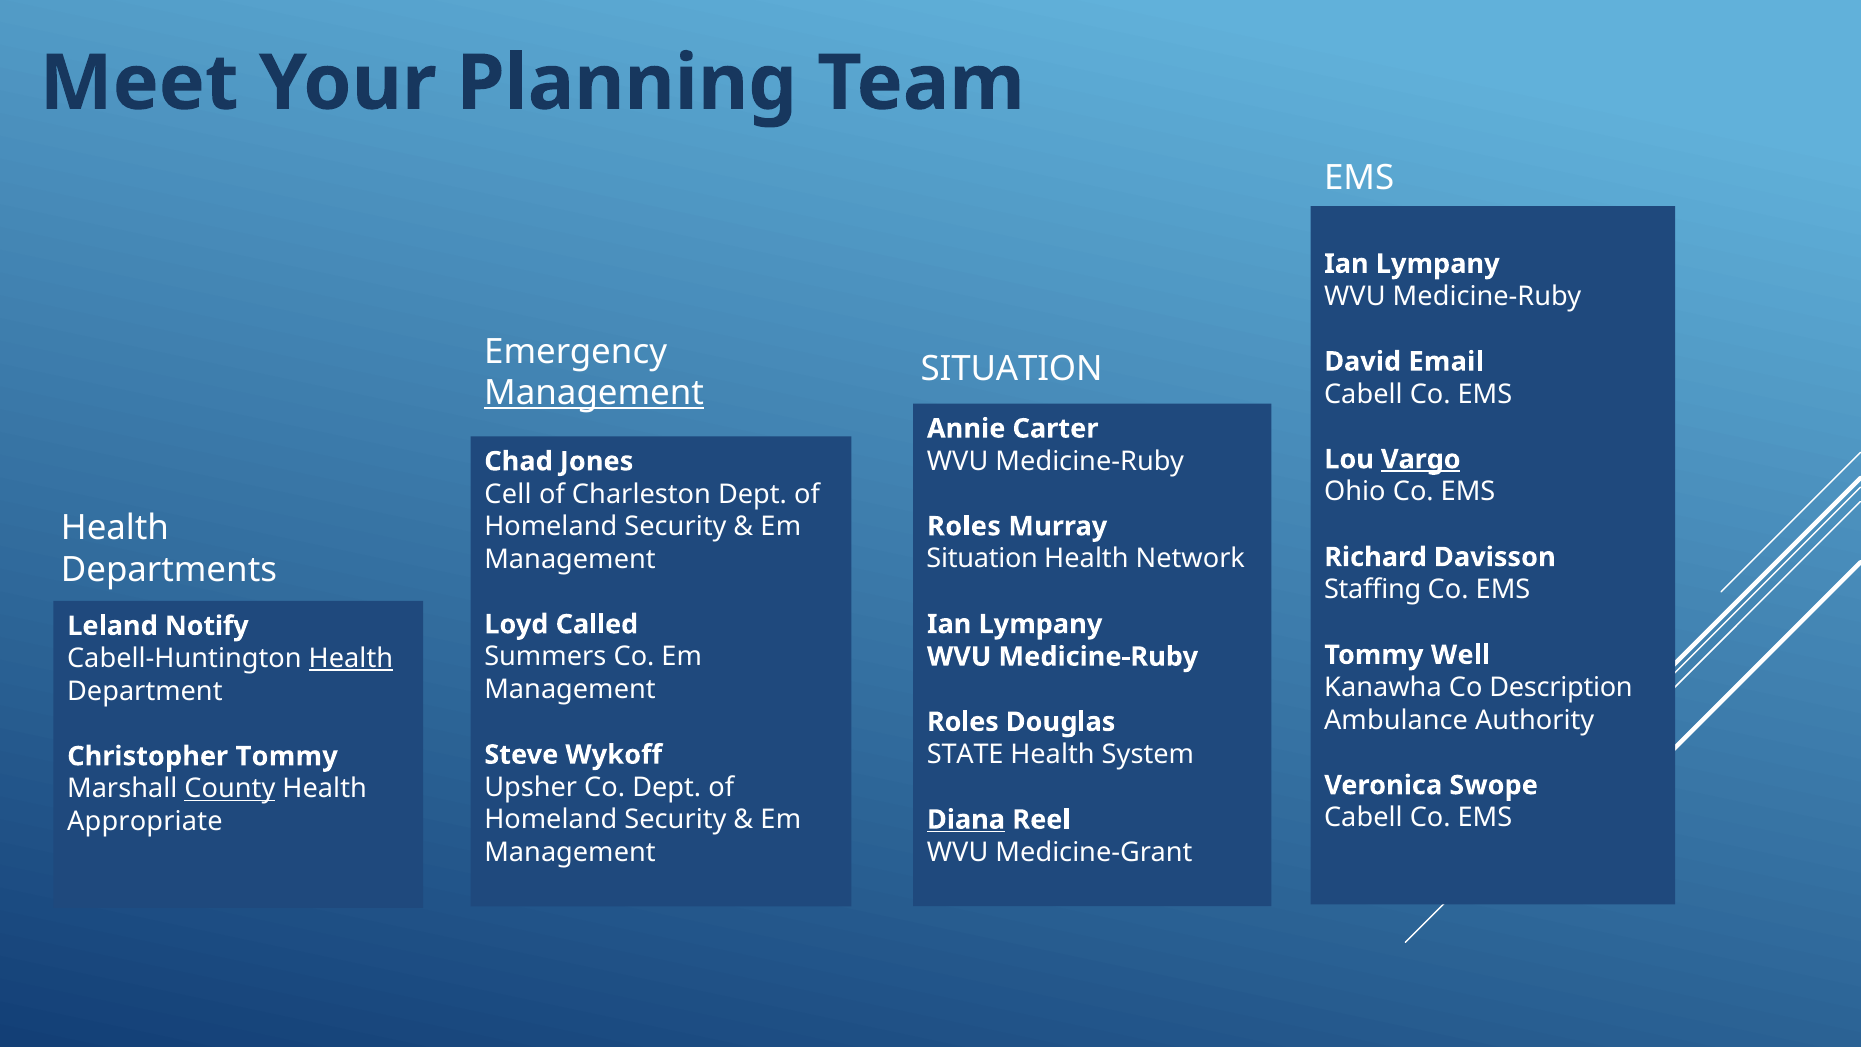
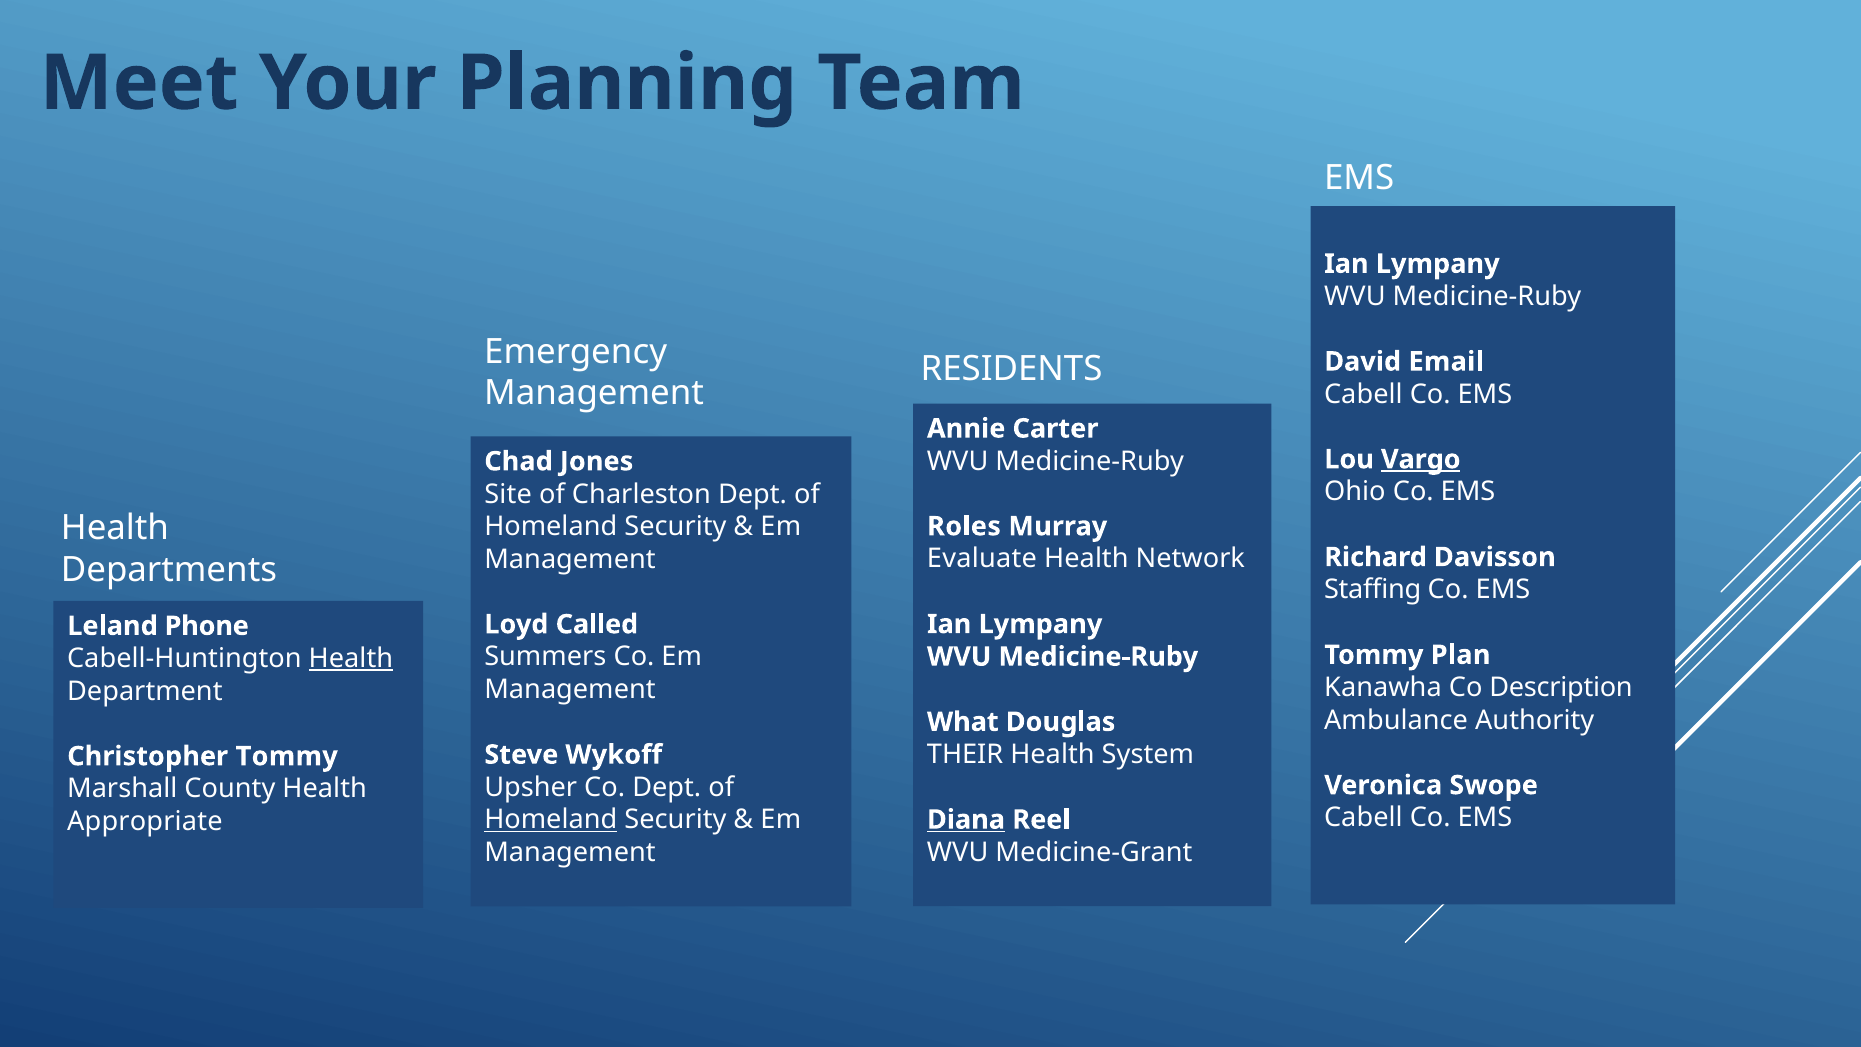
SITUATION: SITUATION -> RESIDENTS (1012, 369)
Management underline: present -> none (594, 393)
Cell: Cell -> Site (508, 494)
Situation: Situation -> Evaluate (982, 559)
Notify: Notify -> Phone (207, 626)
Well: Well -> Plan (1461, 655)
Roles: Roles -> What (963, 722)
STATE: STATE -> THEIR (965, 754)
County underline: present -> none (230, 789)
Homeland underline: none -> present (551, 820)
